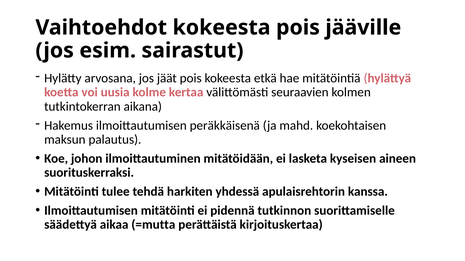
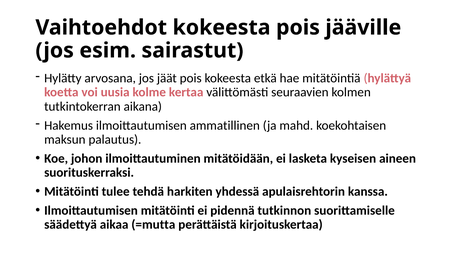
peräkkäisenä: peräkkäisenä -> ammatillinen (225, 126)
